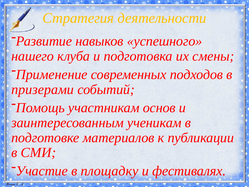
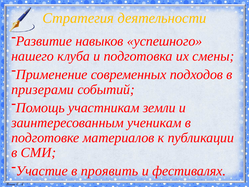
основ: основ -> земли (159, 108)
площадку: площадку -> проявить (110, 171)
